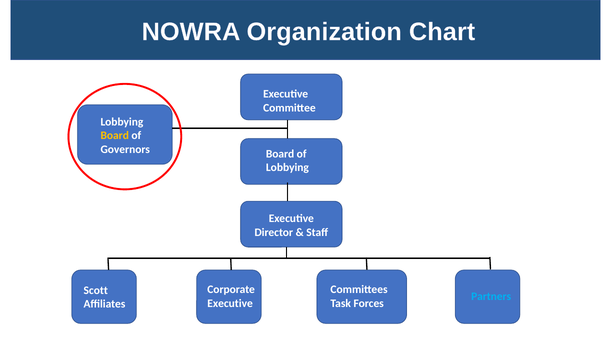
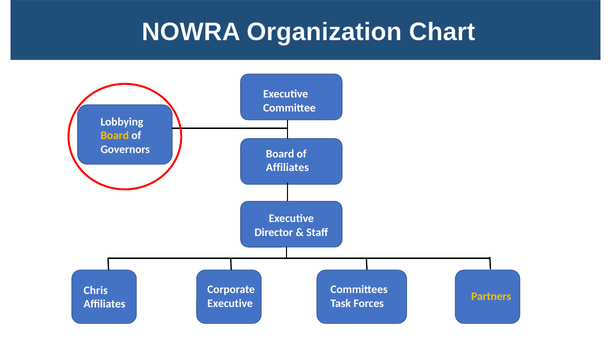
Lobbying: Lobbying -> Affiliates (287, 167)
Scott: Scott -> Chris (96, 290)
Partners colour: light blue -> yellow (491, 296)
